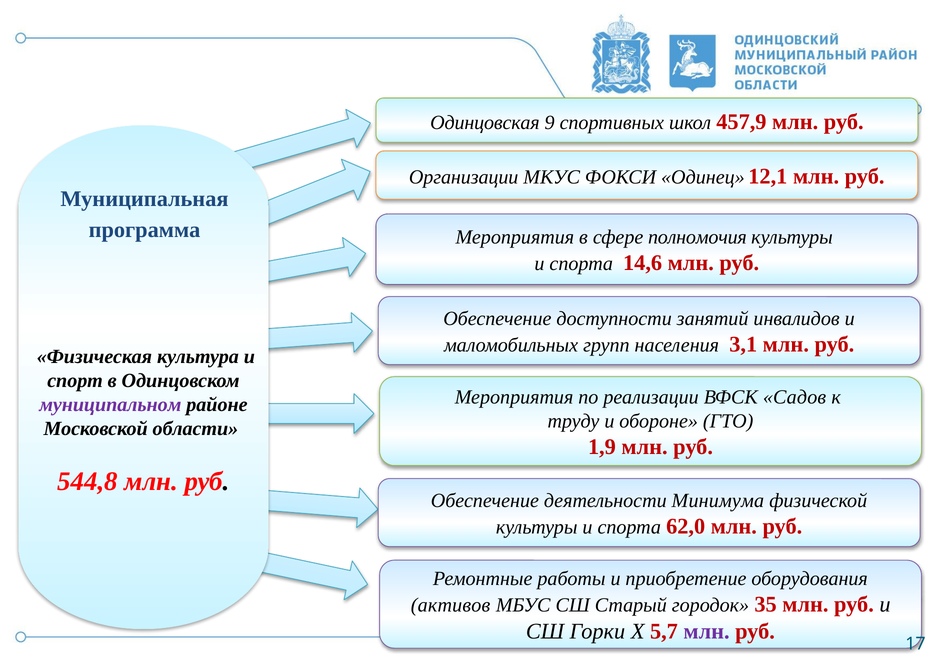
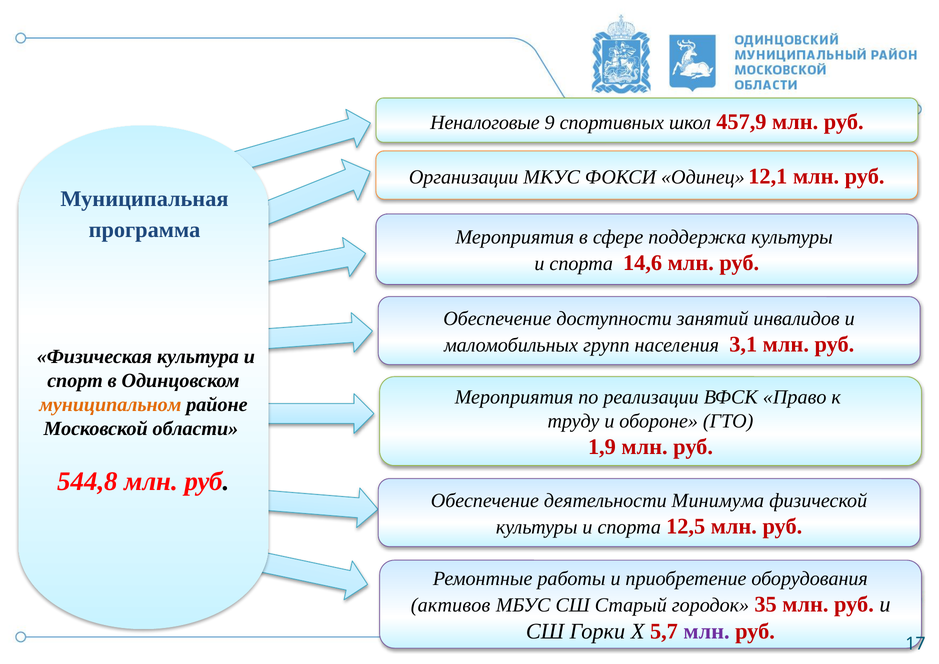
Одинцовская: Одинцовская -> Неналоговые (485, 122)
полномочия: полномочия -> поддержка (697, 237)
Садов: Садов -> Право (795, 397)
муниципальном colour: purple -> orange (110, 405)
62,0: 62,0 -> 12,5 (686, 526)
